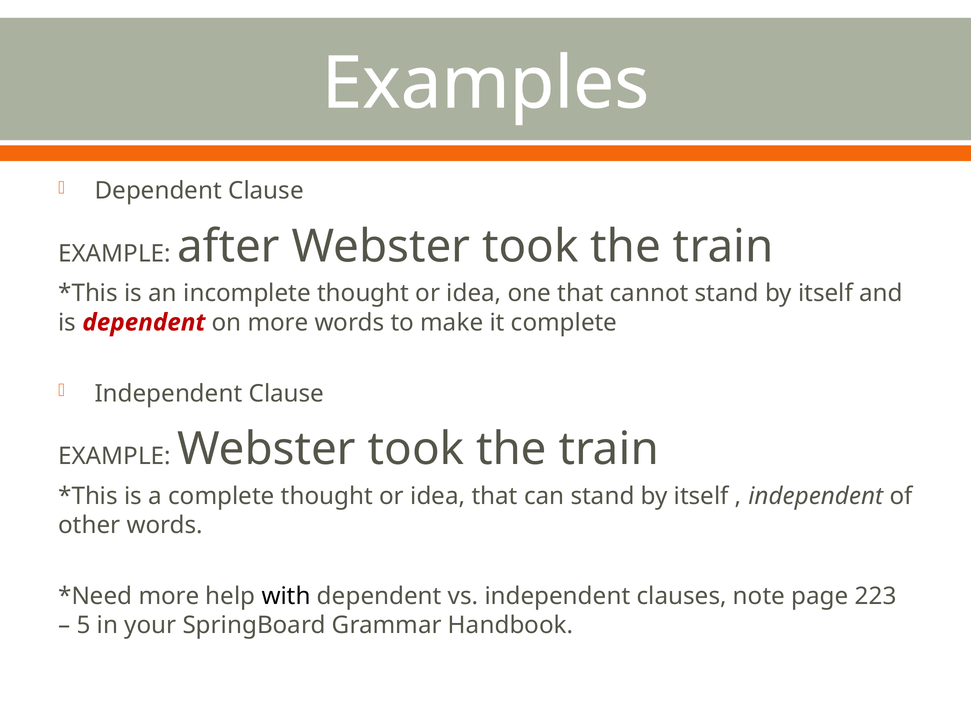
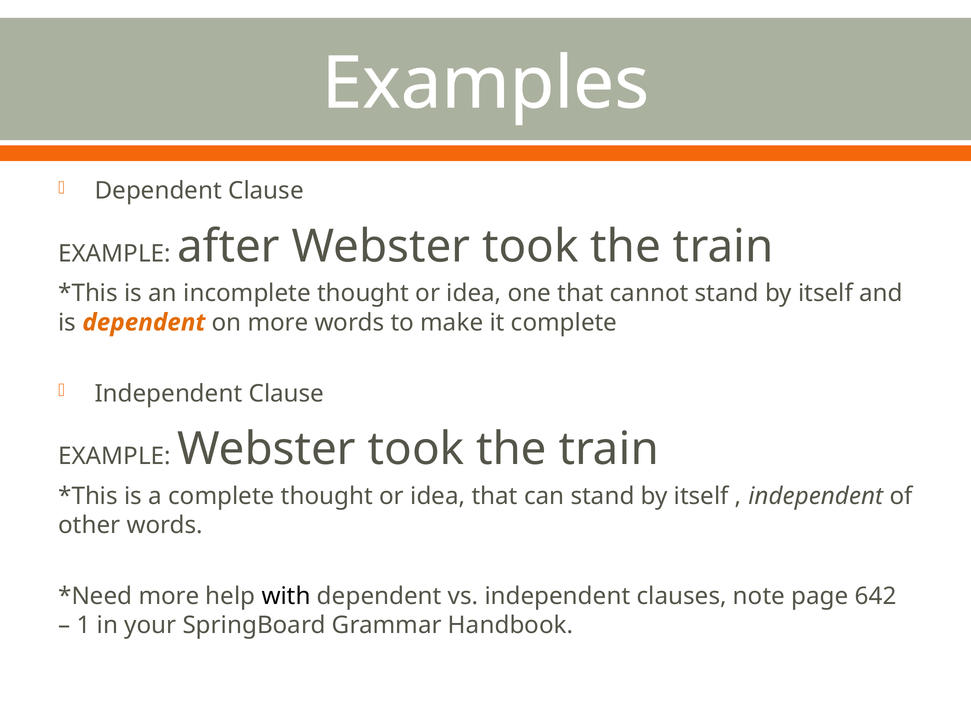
dependent colour: red -> orange (144, 323)
223: 223 -> 642 (876, 597)
5: 5 -> 1 (84, 626)
